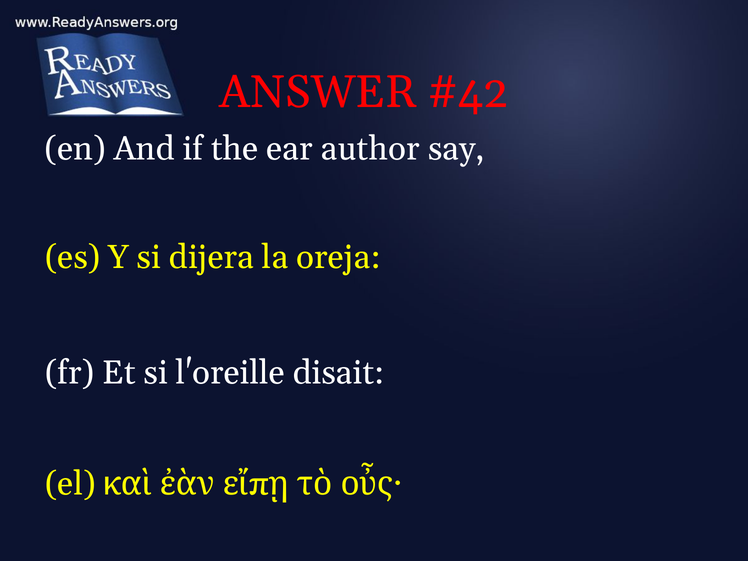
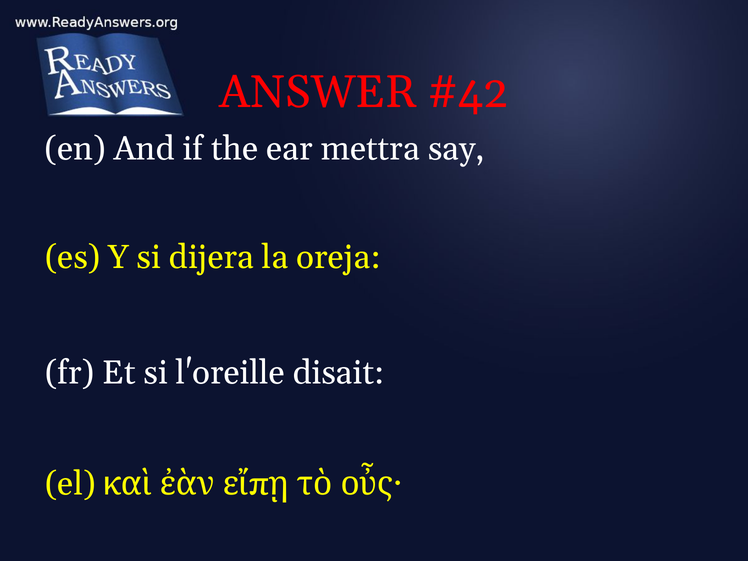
author: author -> mettra (370, 149)
